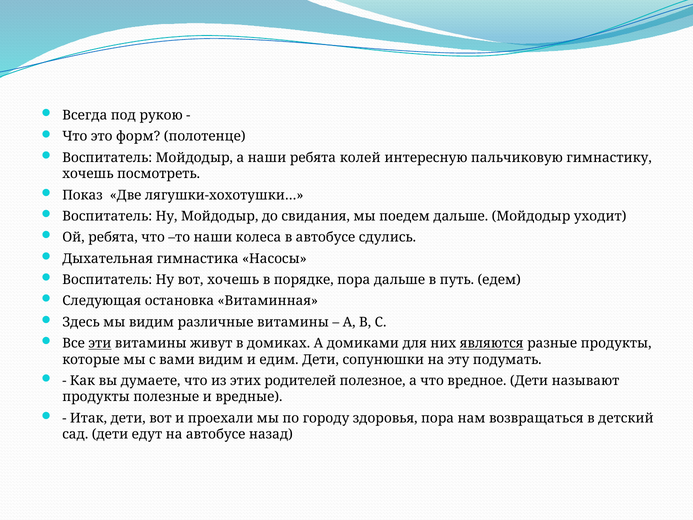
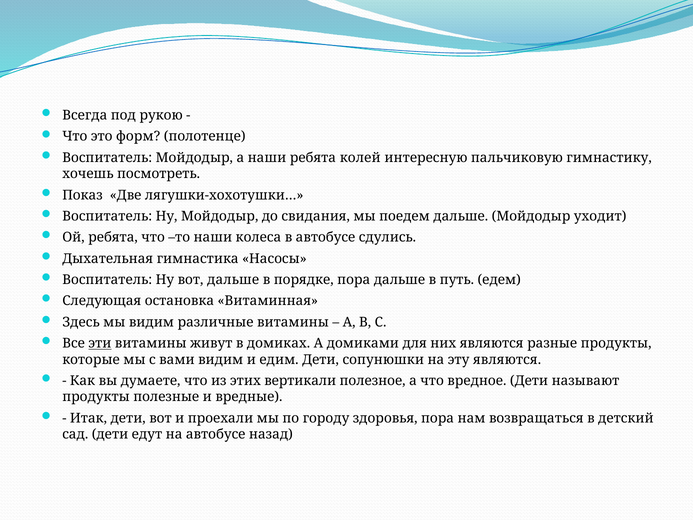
вот хочешь: хочешь -> дальше (233, 280)
являются underline: present -> none (492, 343)
эту подумать: подумать -> являются (507, 359)
родителей: родителей -> вертикали (300, 381)
